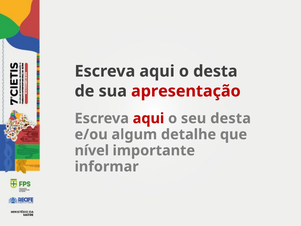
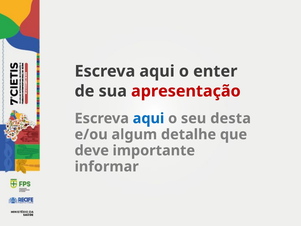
o desta: desta -> enter (215, 71)
aqui colour: red -> blue (148, 118)
nível: nível -> deve (92, 150)
